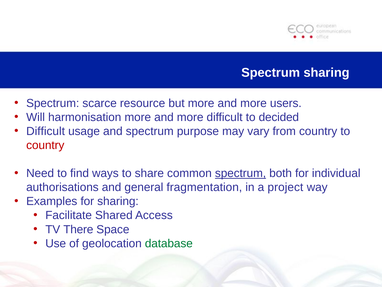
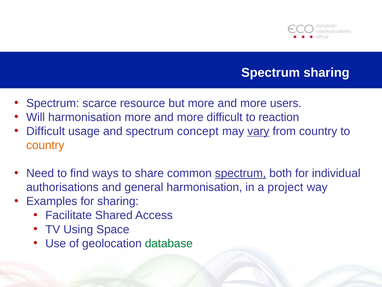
decided: decided -> reaction (279, 117)
purpose: purpose -> concept (198, 131)
vary underline: none -> present (258, 131)
country colour: red -> orange (45, 145)
general fragmentation: fragmentation -> harmonisation (204, 187)
There: There -> Using (78, 229)
